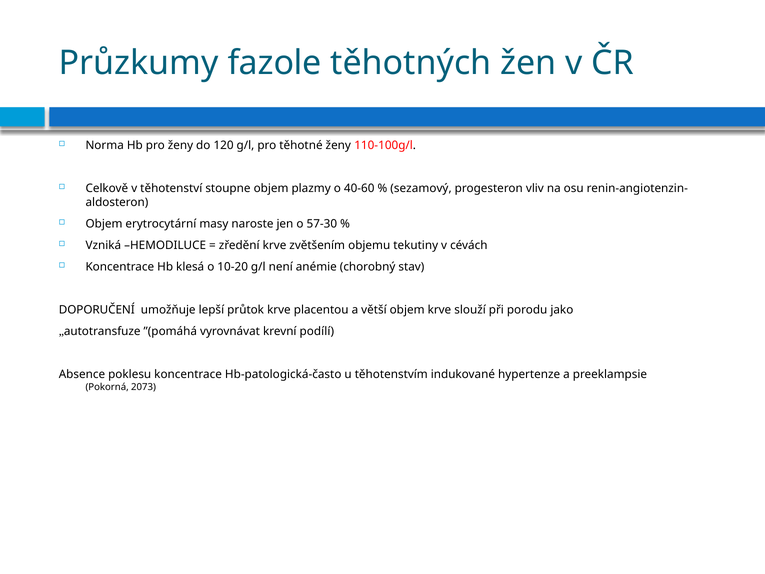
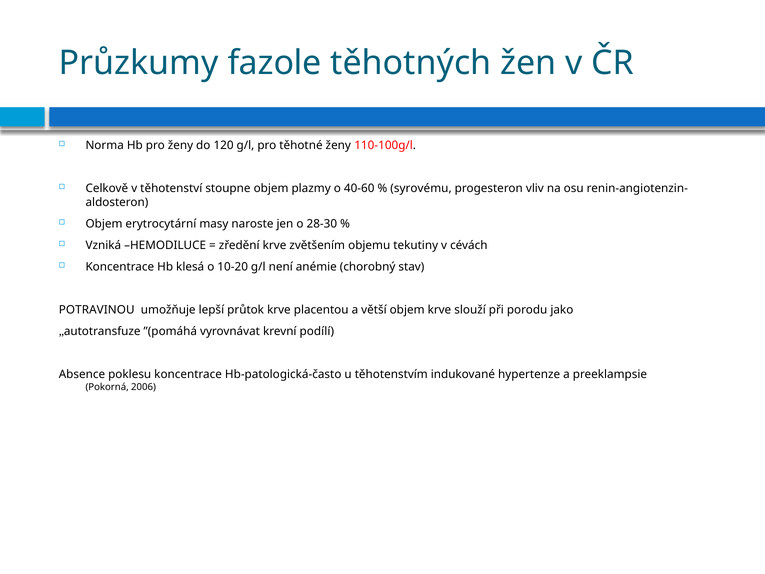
sezamový: sezamový -> syrovému (421, 188)
57-30: 57-30 -> 28-30 (322, 224)
DOPORUČENÍ: DOPORUČENÍ -> POTRAVINOU (97, 310)
2073: 2073 -> 2006 (144, 387)
